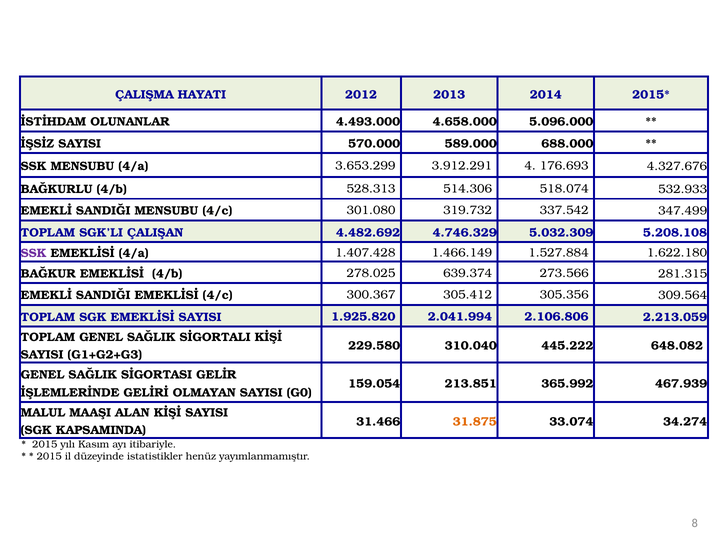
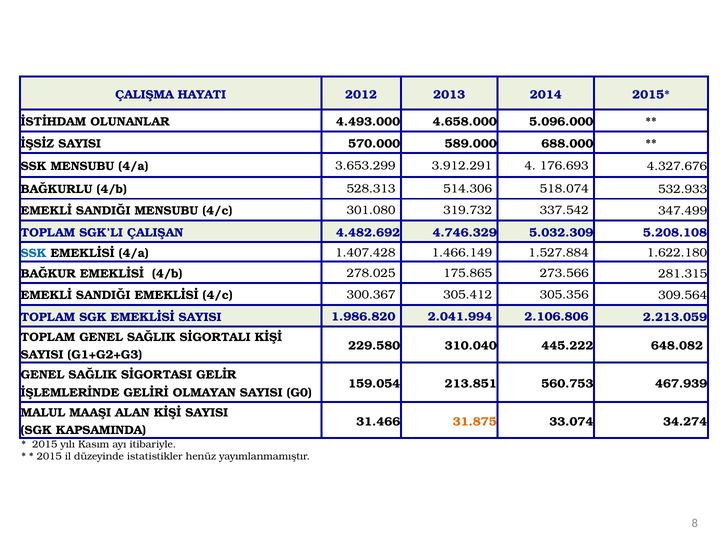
SSK colour: purple -> blue (34, 253)
639.374: 639.374 -> 175.865 (468, 273)
1.925.820: 1.925.820 -> 1.986.820 (363, 317)
365.992: 365.992 -> 560.753 (567, 384)
